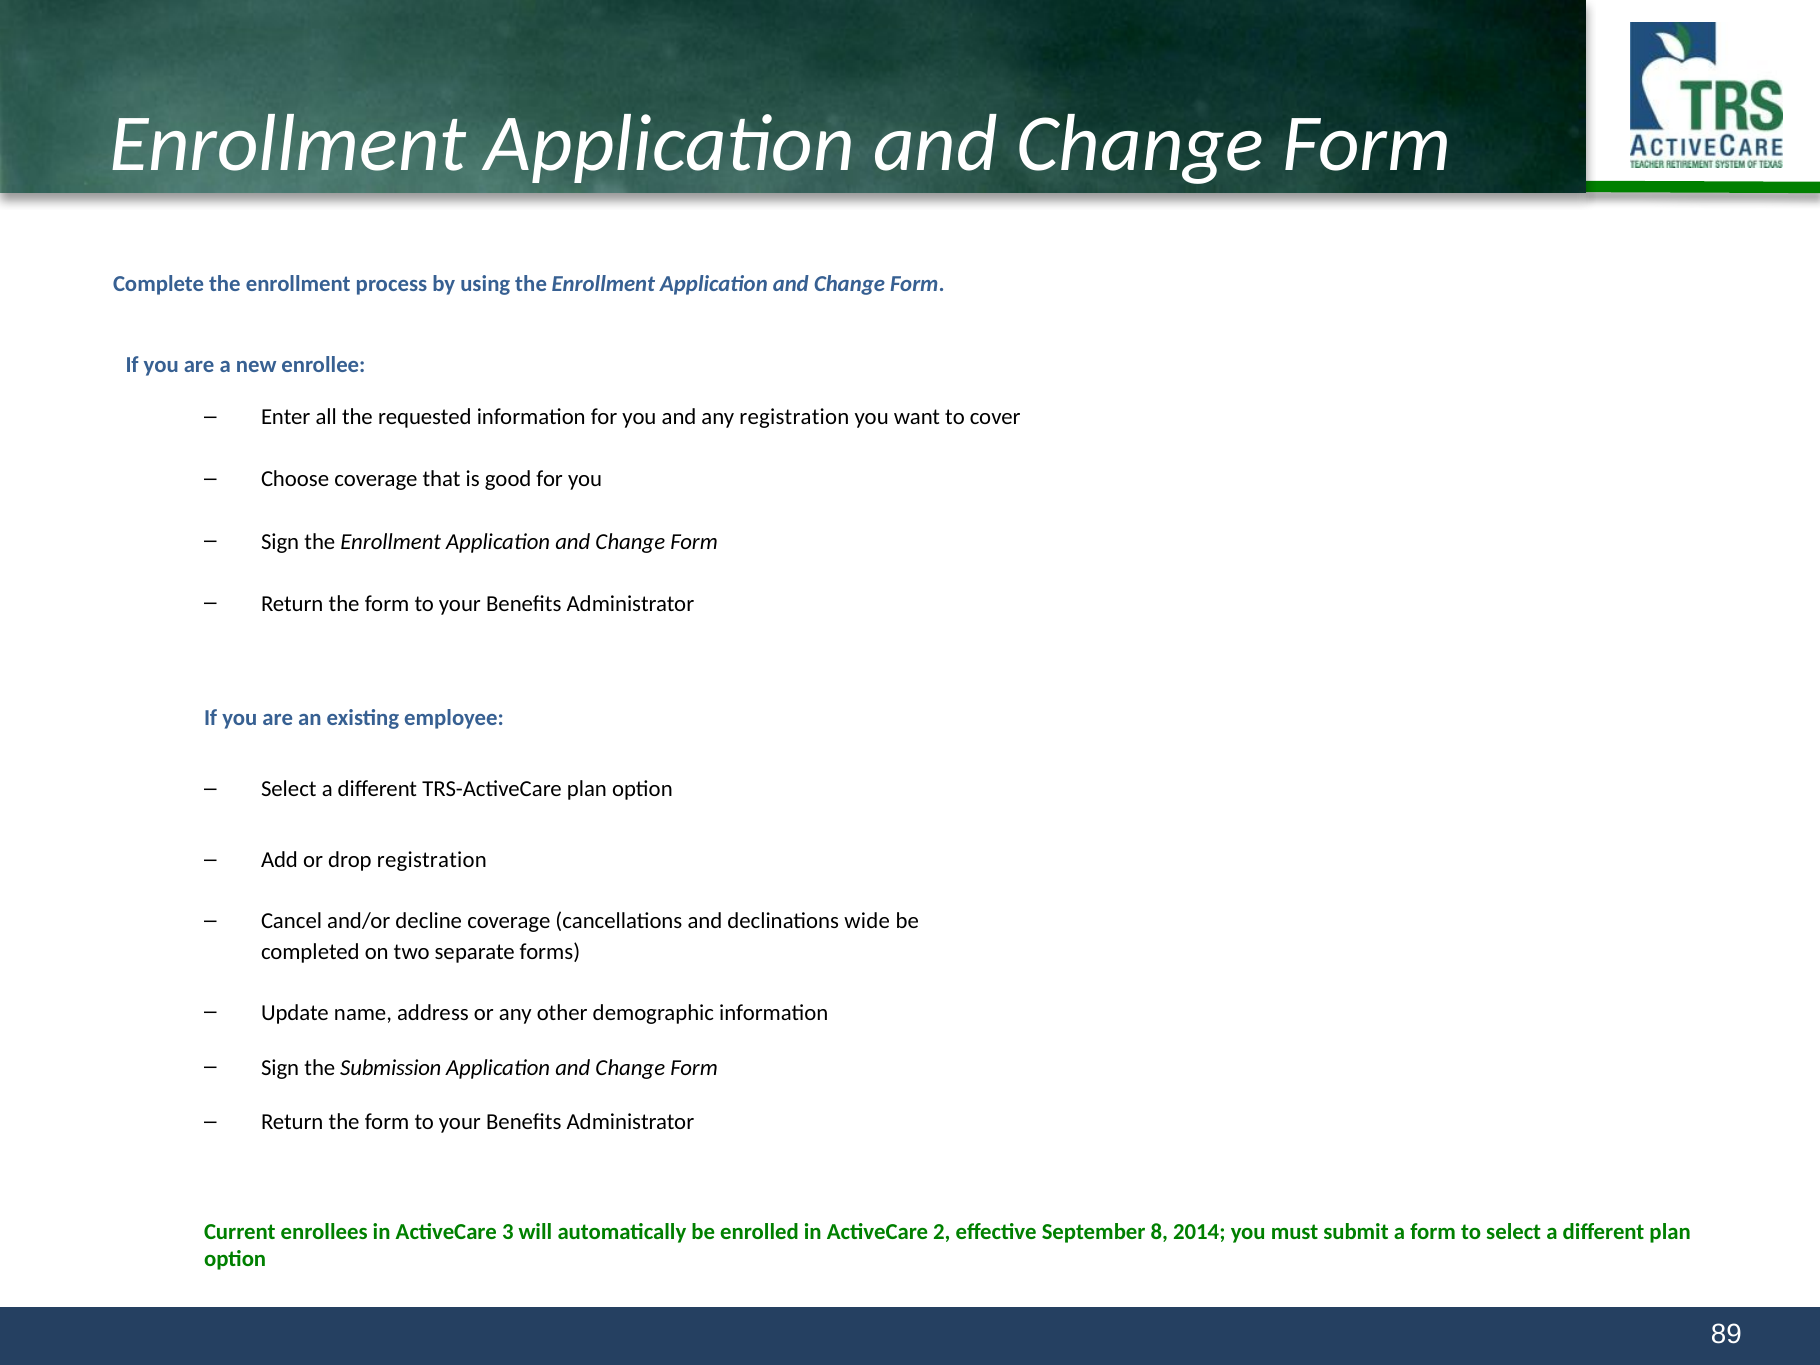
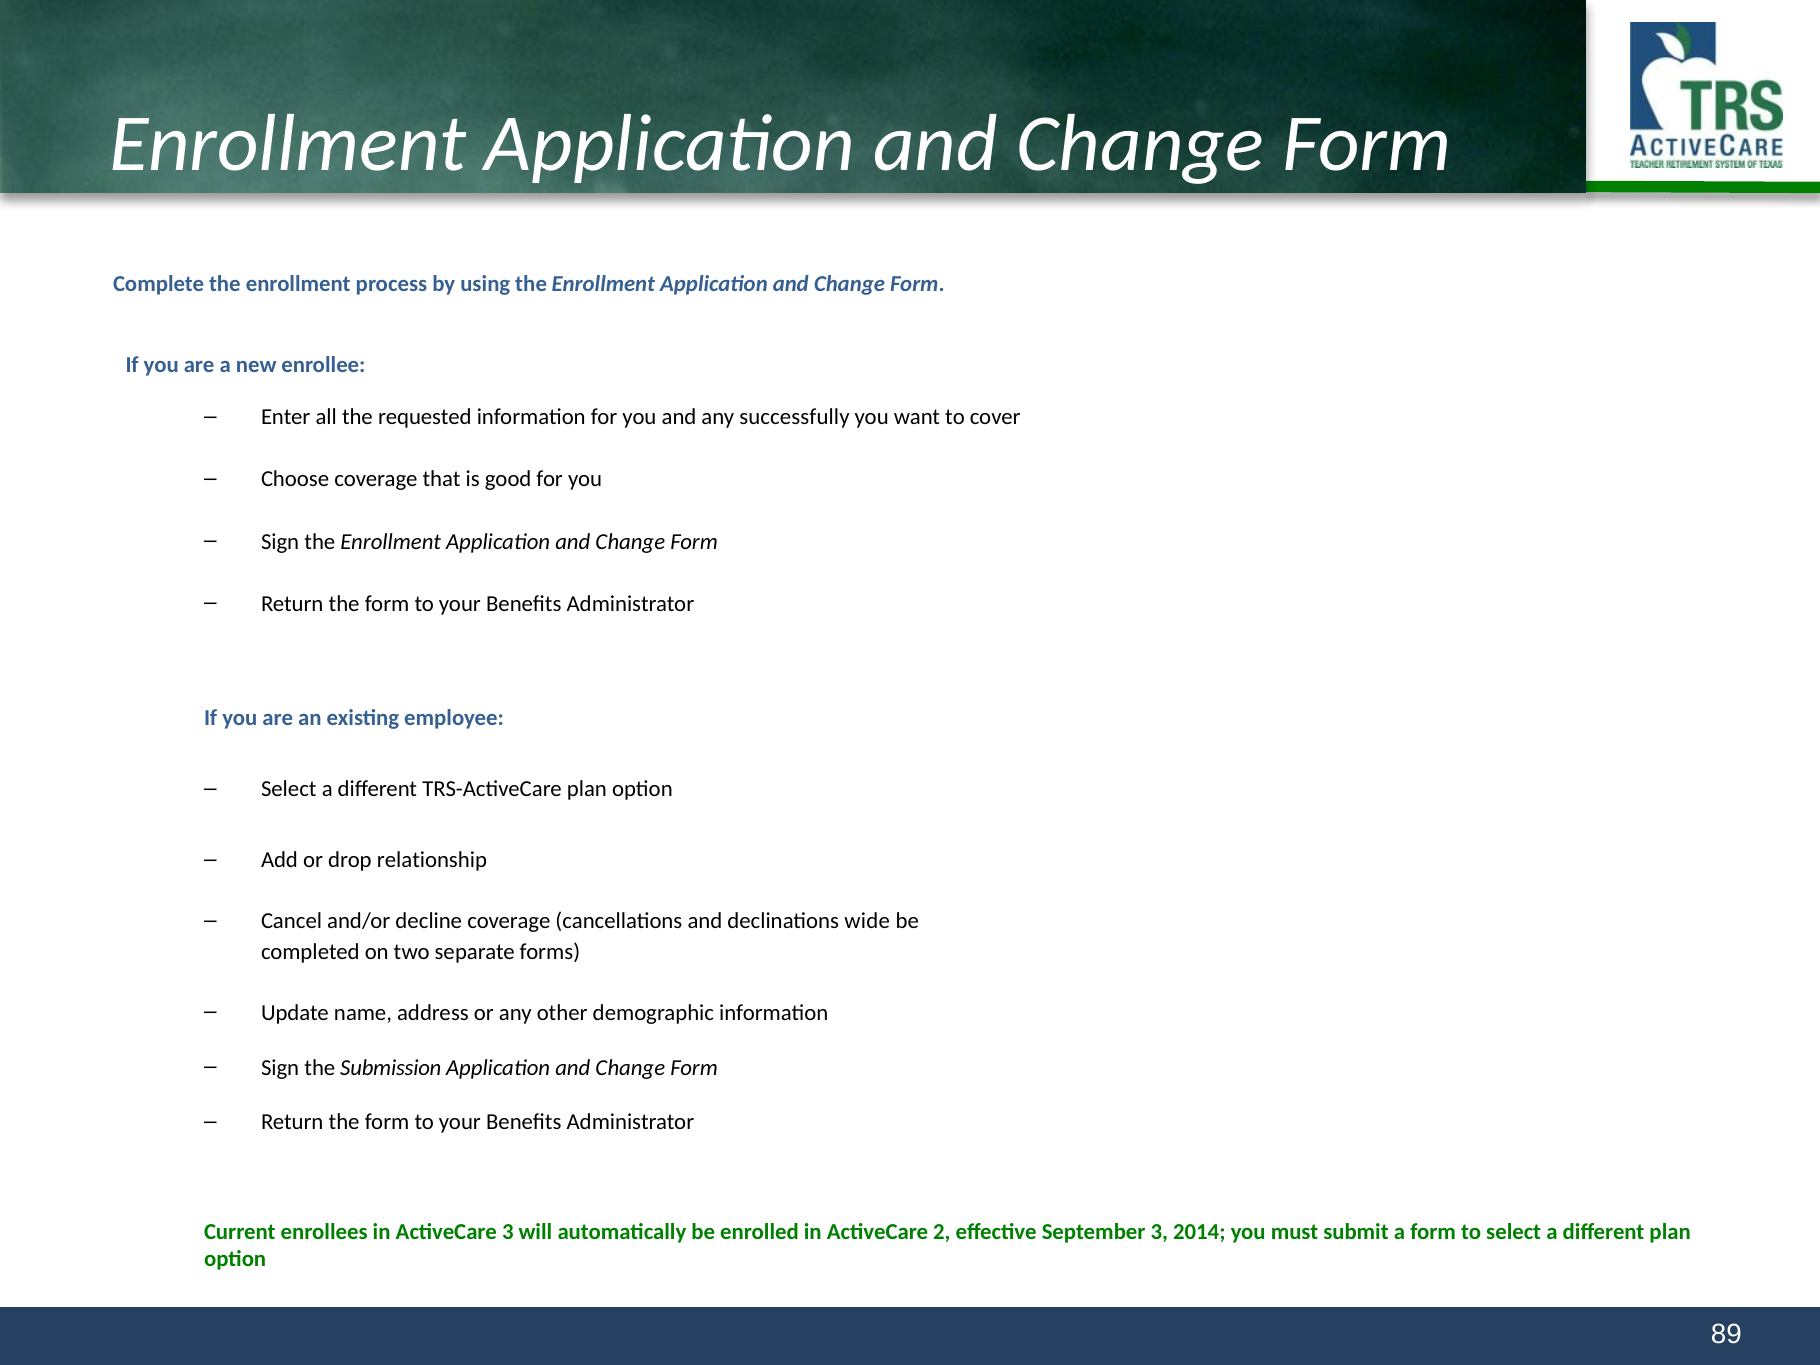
any registration: registration -> successfully (794, 417)
drop registration: registration -> relationship (432, 860)
September 8: 8 -> 3 (1159, 1232)
